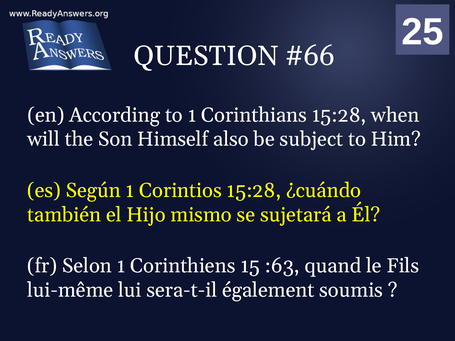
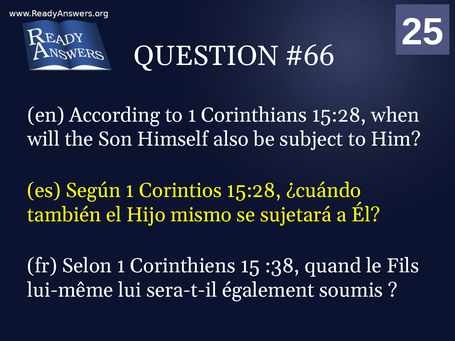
:63: :63 -> :38 (282, 266)
